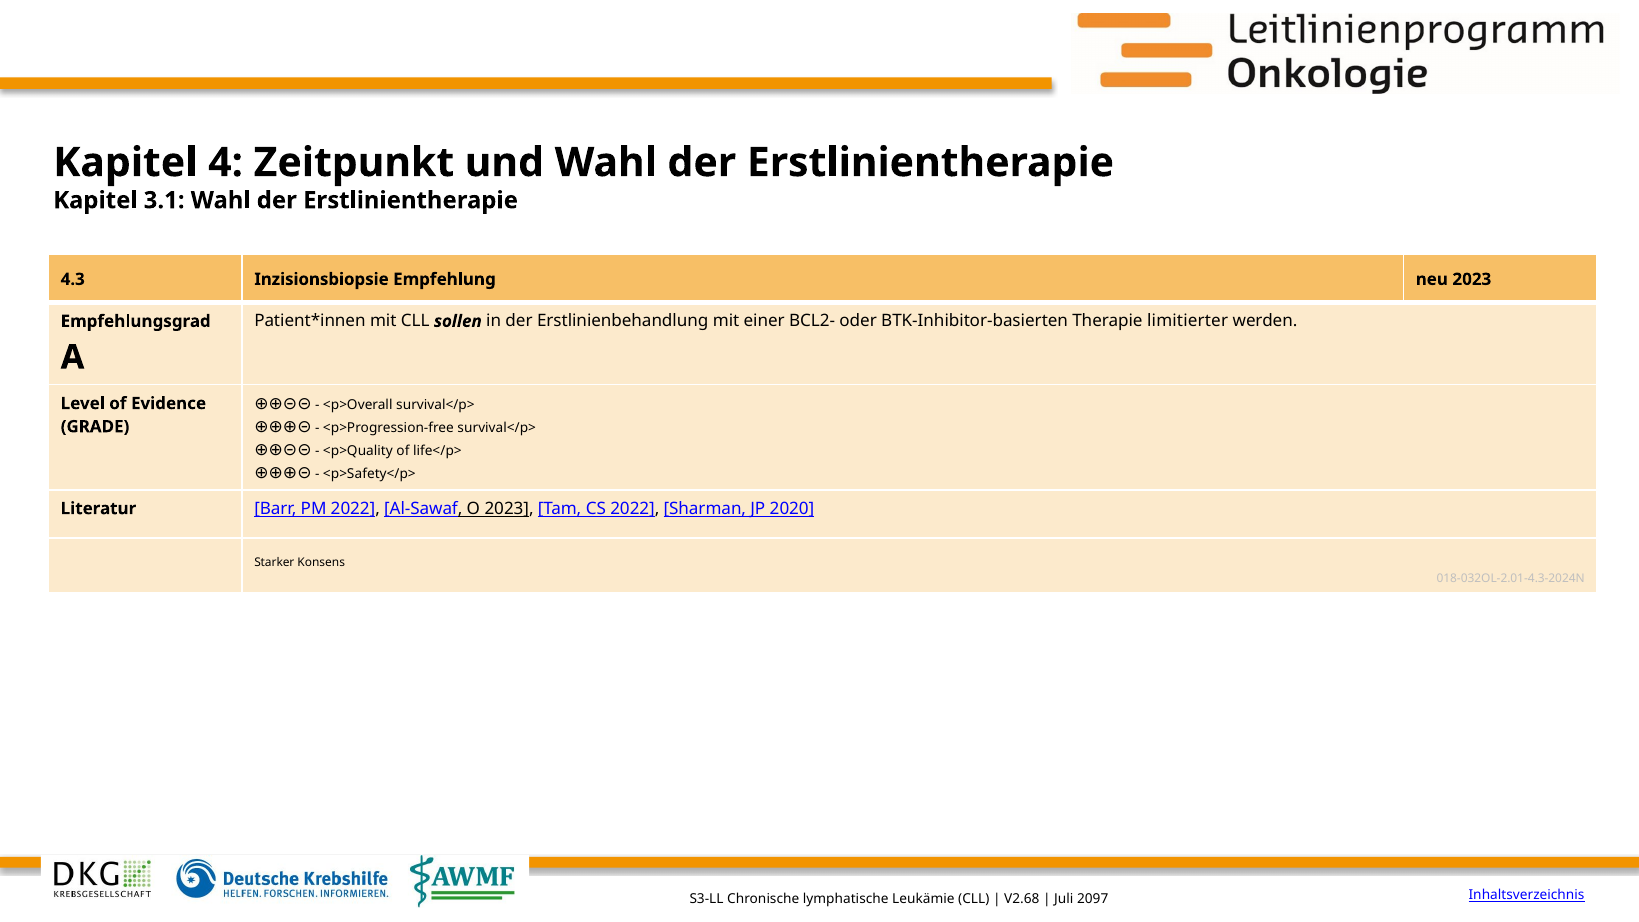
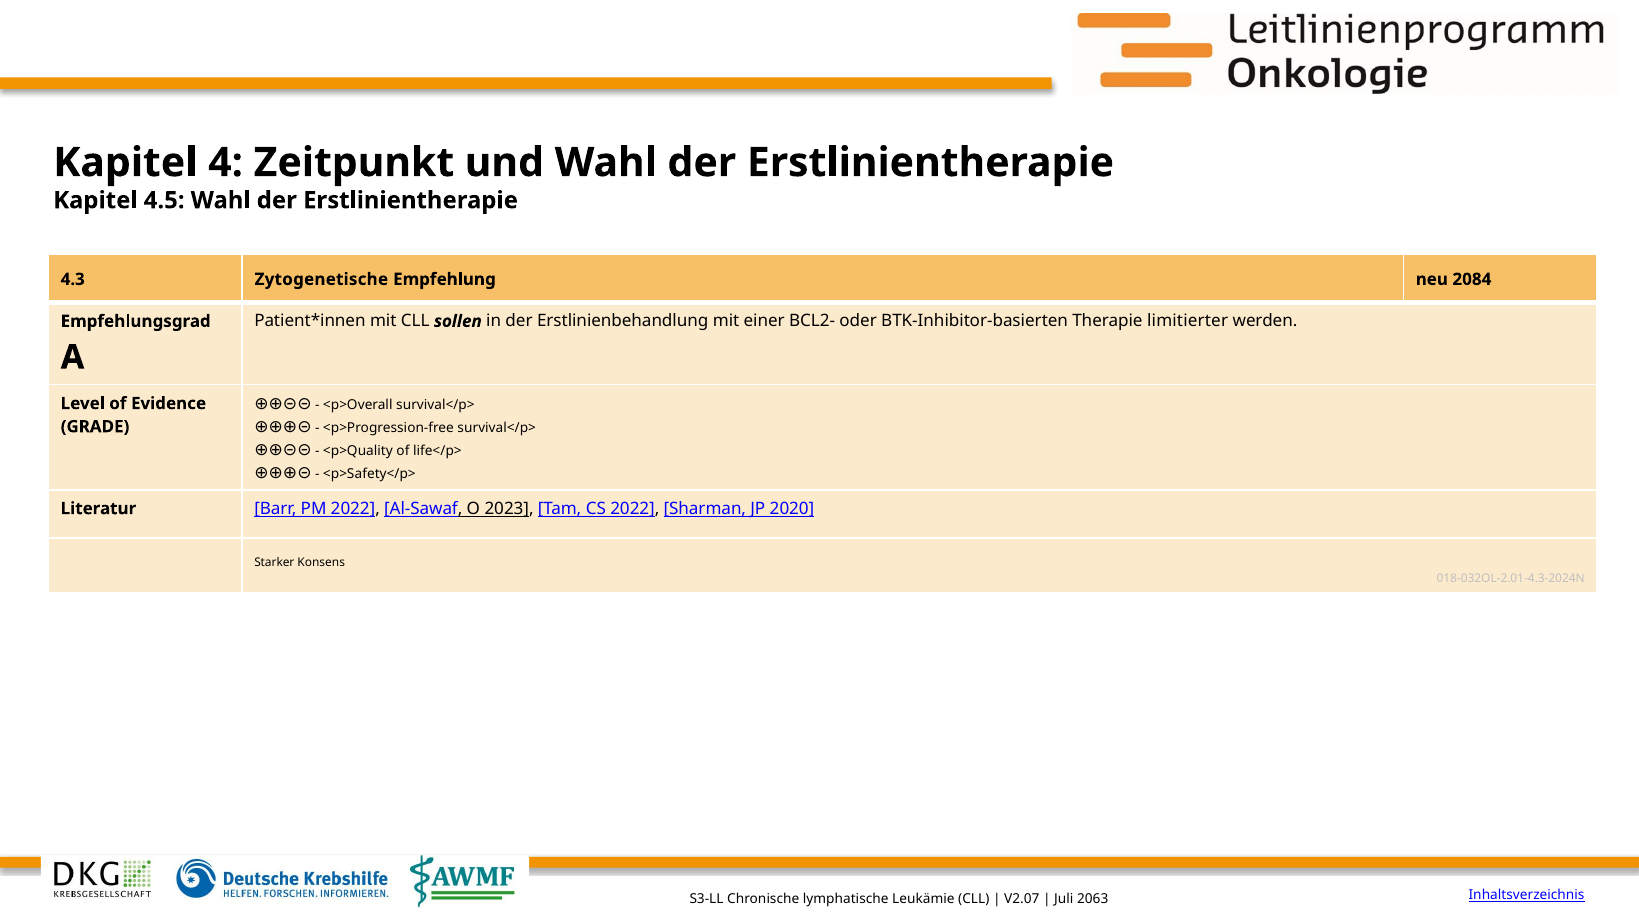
3.1: 3.1 -> 4.5 (164, 200)
Inzisionsbiopsie: Inzisionsbiopsie -> Zytogenetische (321, 279)
neu 2023: 2023 -> 2084 (1472, 279)
V2.68: V2.68 -> V2.07 (1022, 899)
2097: 2097 -> 2063 (1093, 899)
